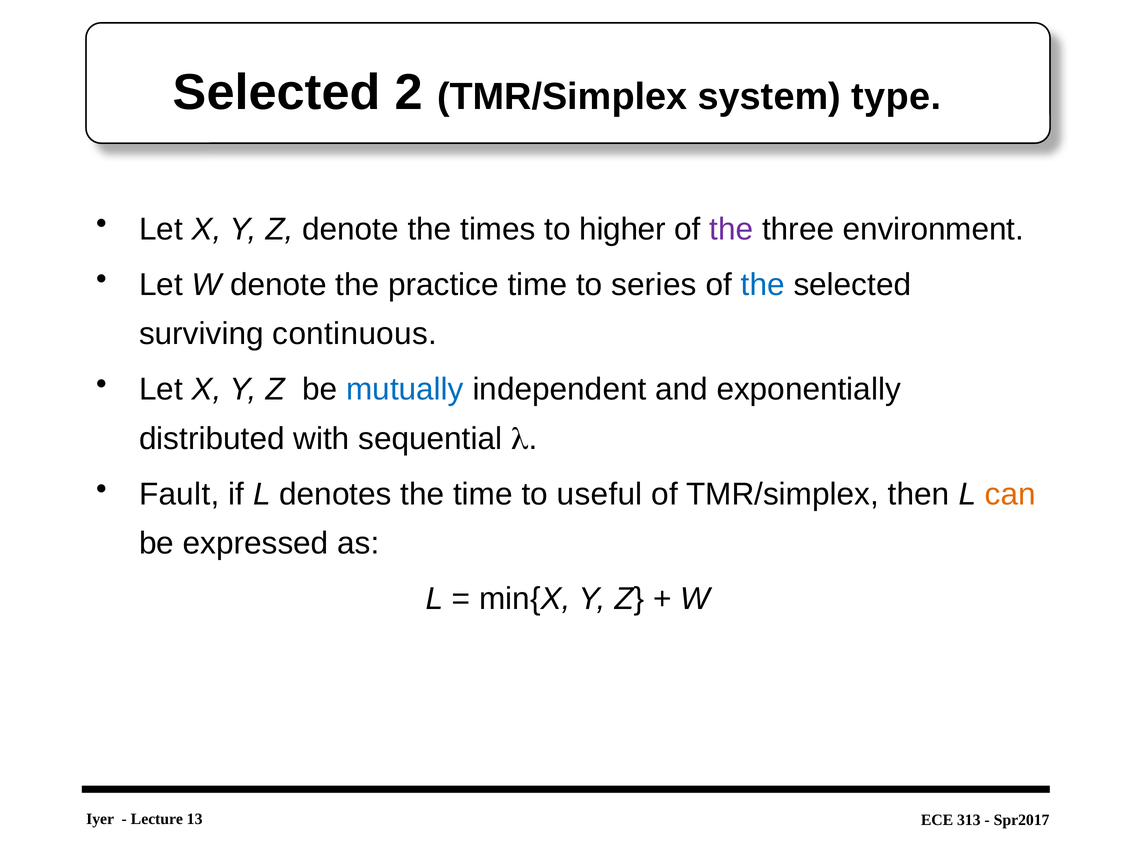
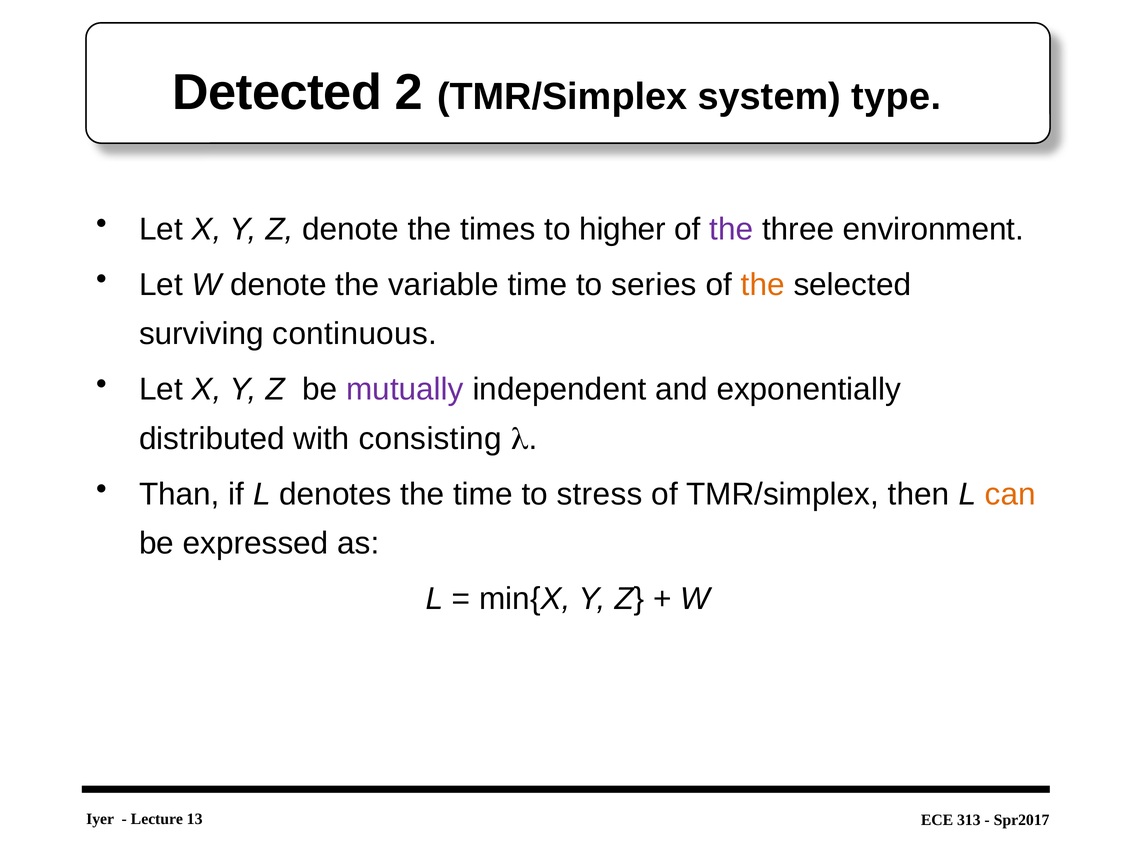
Selected: Selected -> Detected (277, 93)
practice: practice -> variable (443, 285)
the colour: blue -> orange (763, 285)
mutually colour: blue -> purple (405, 389)
sequential: sequential -> consisting (430, 439)
Fault: Fault -> Than (179, 494)
useful: useful -> stress (600, 494)
